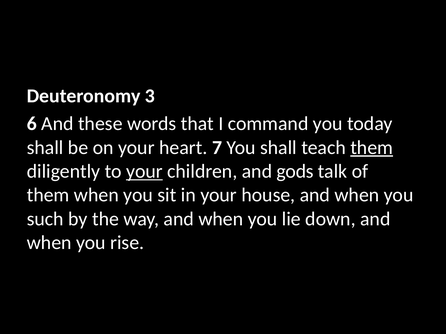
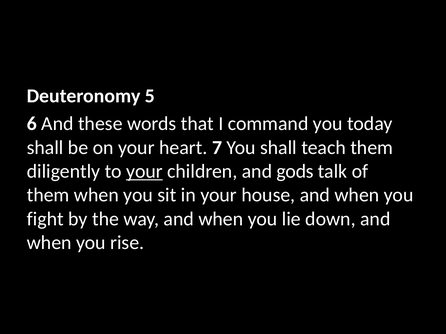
3: 3 -> 5 (150, 96)
them underline: present -> none (372, 148)
such: such -> fight (45, 219)
